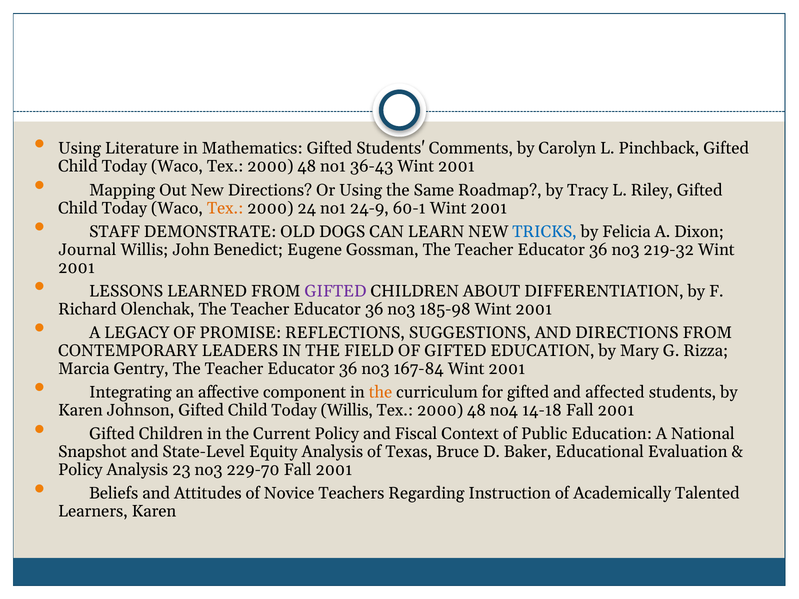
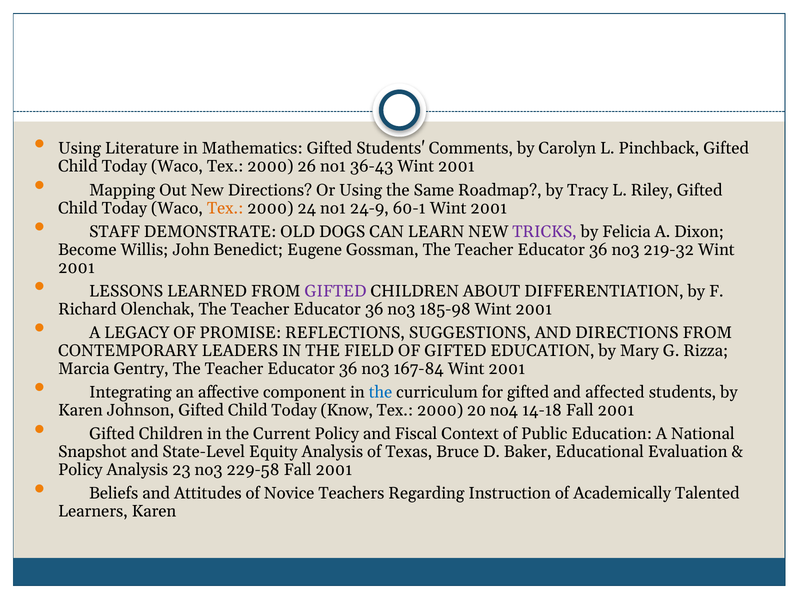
Waco Tex 2000 48: 48 -> 26 (307, 167)
TRICKS colour: blue -> purple (544, 232)
Journal: Journal -> Become (87, 250)
the colour: orange -> blue (381, 392)
Today Willis: Willis -> Know (347, 410)
48: 48 -> 20 (477, 410)
229-70: 229-70 -> 229-58 (253, 470)
